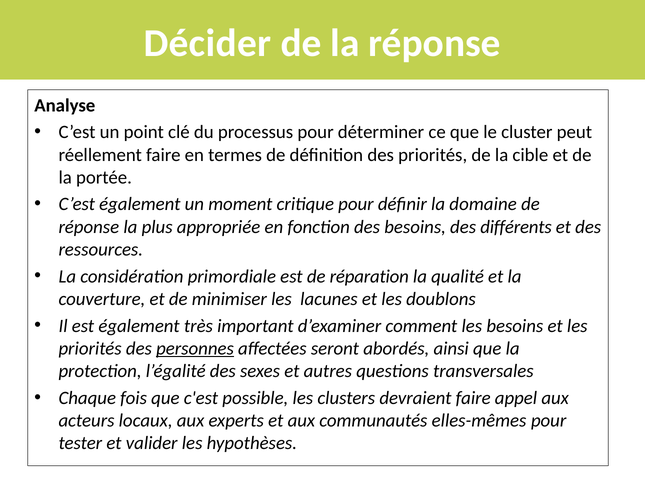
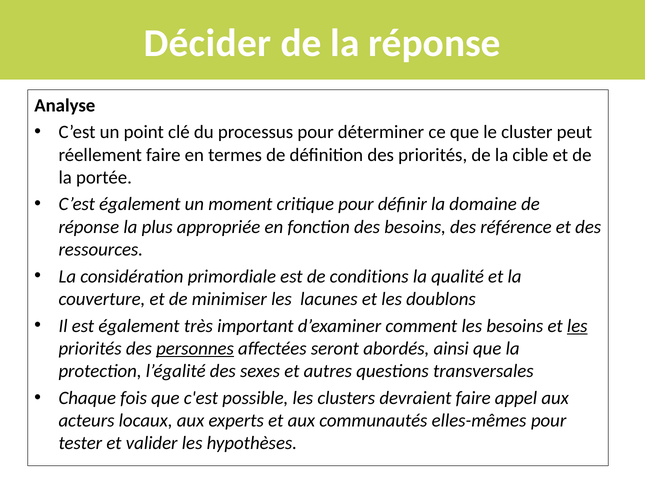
différents: différents -> référence (516, 227)
réparation: réparation -> conditions (369, 276)
les underline: none -> present (577, 326)
